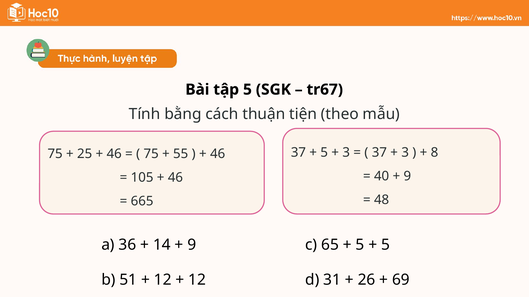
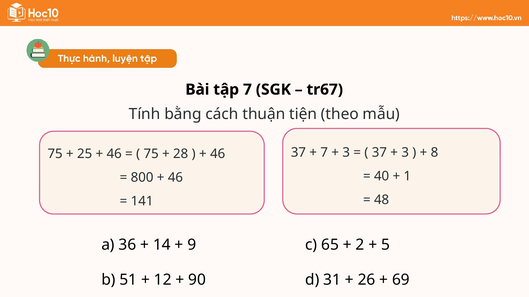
tập 5: 5 -> 7 (247, 90)
5: 5 -> 7 (324, 153)
55: 55 -> 28 (181, 154)
9: 9 -> 1 (407, 176)
105: 105 -> 800 (142, 178)
665: 665 -> 141 (142, 202)
5: 5 -> 2 (360, 245)
12: 12 -> 90 (197, 280)
